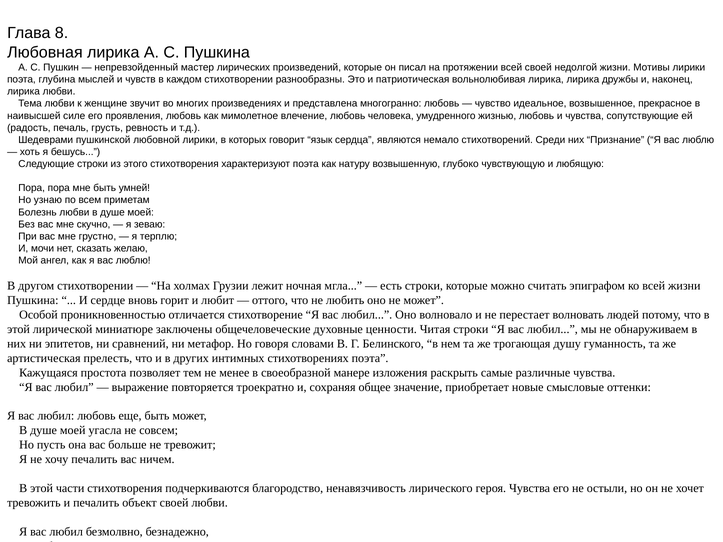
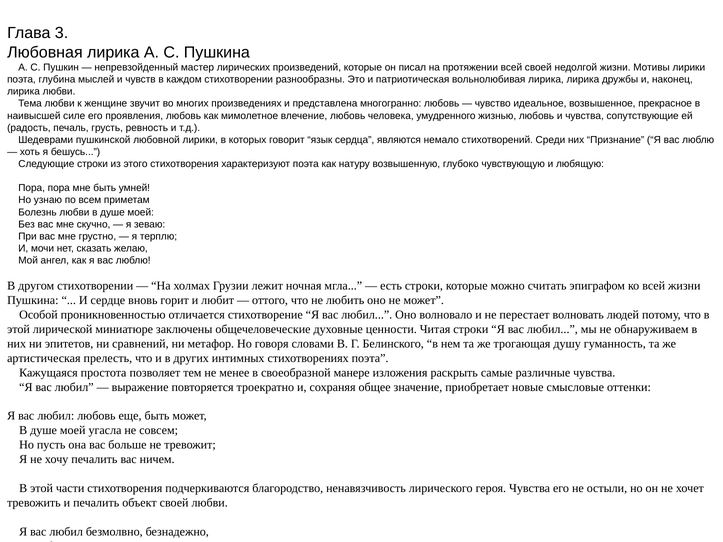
8: 8 -> 3 (62, 33)
